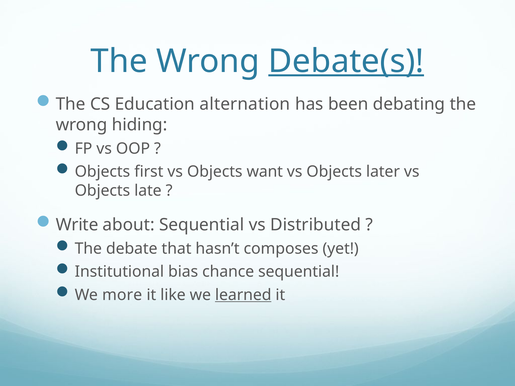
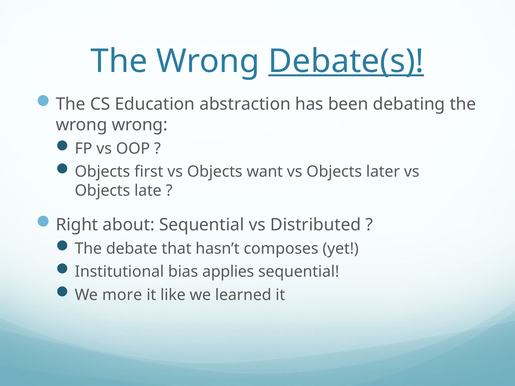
alternation: alternation -> abstraction (245, 104)
wrong hiding: hiding -> wrong (140, 125)
Write: Write -> Right (77, 225)
chance: chance -> applies (228, 272)
learned underline: present -> none (243, 295)
